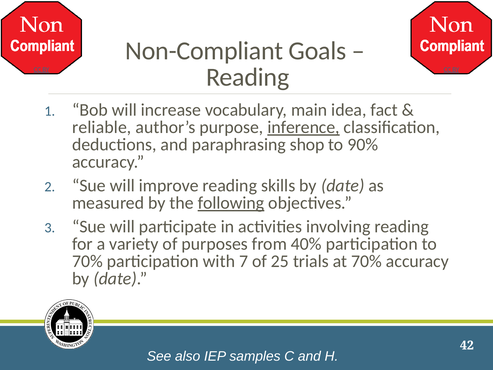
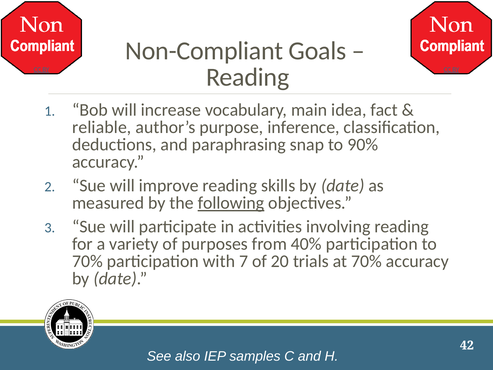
inference underline: present -> none (304, 127)
shop: shop -> snap (307, 145)
25: 25 -> 20 (280, 261)
